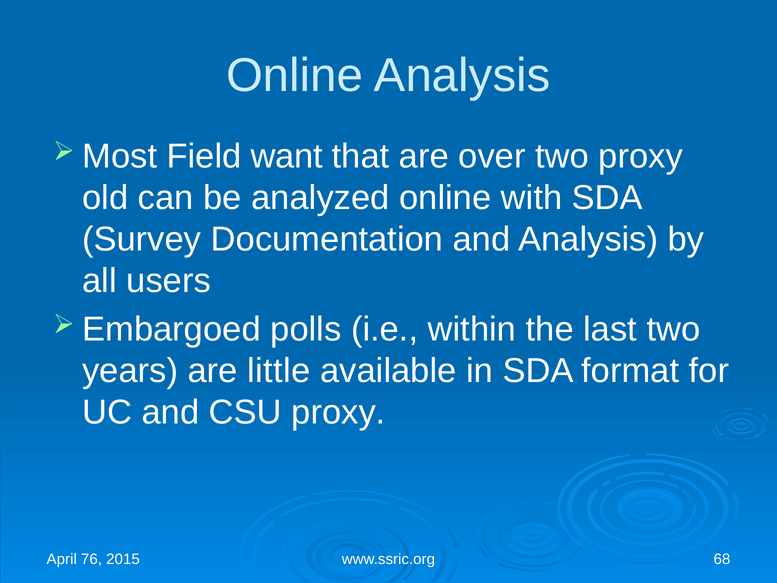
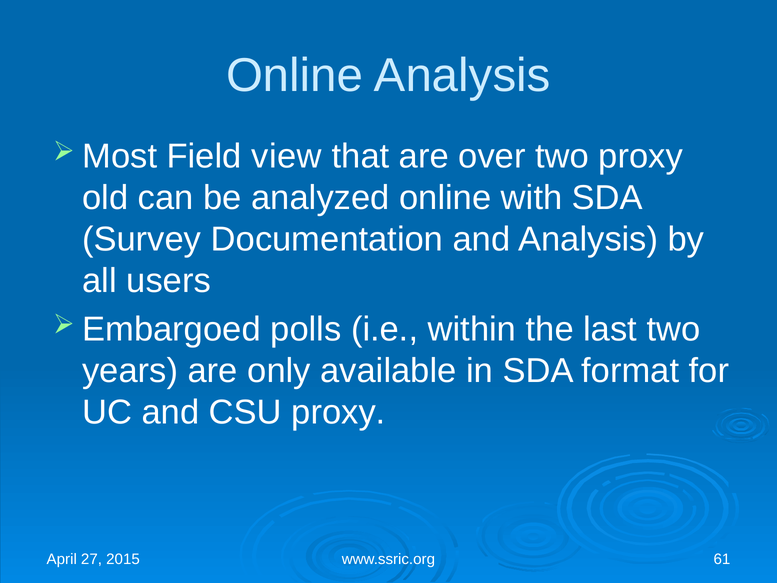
want: want -> view (286, 157)
little: little -> only (279, 371)
76: 76 -> 27 (91, 559)
68: 68 -> 61 (722, 559)
